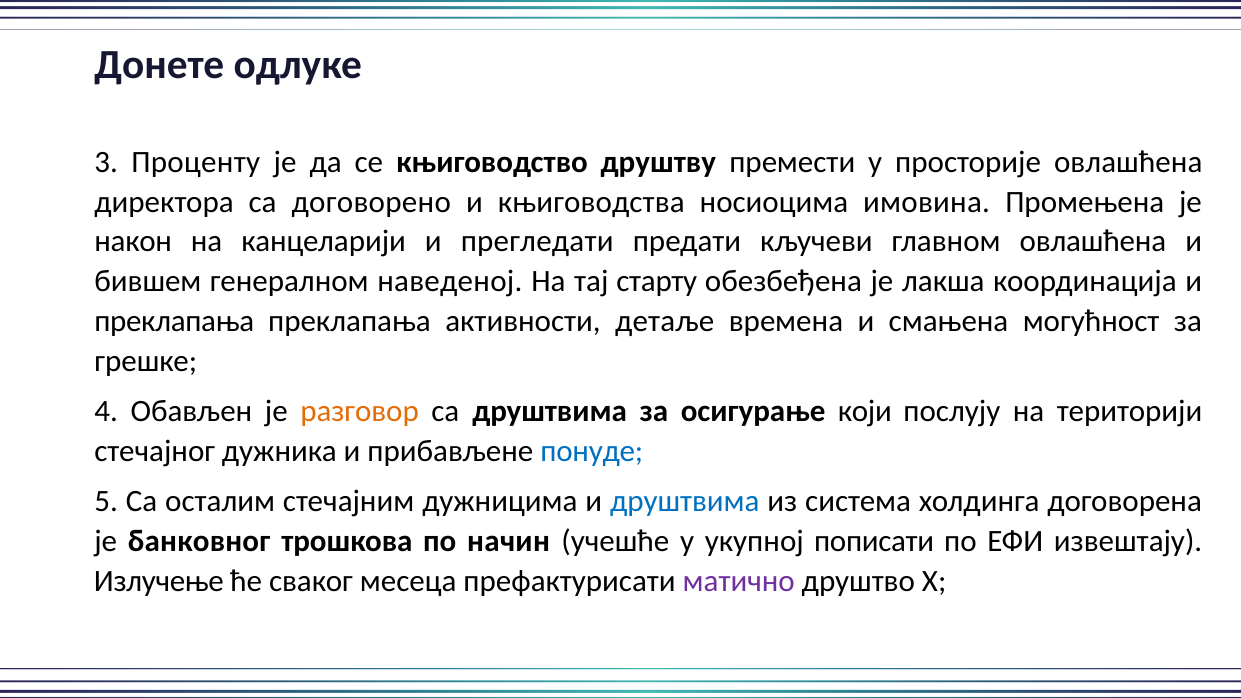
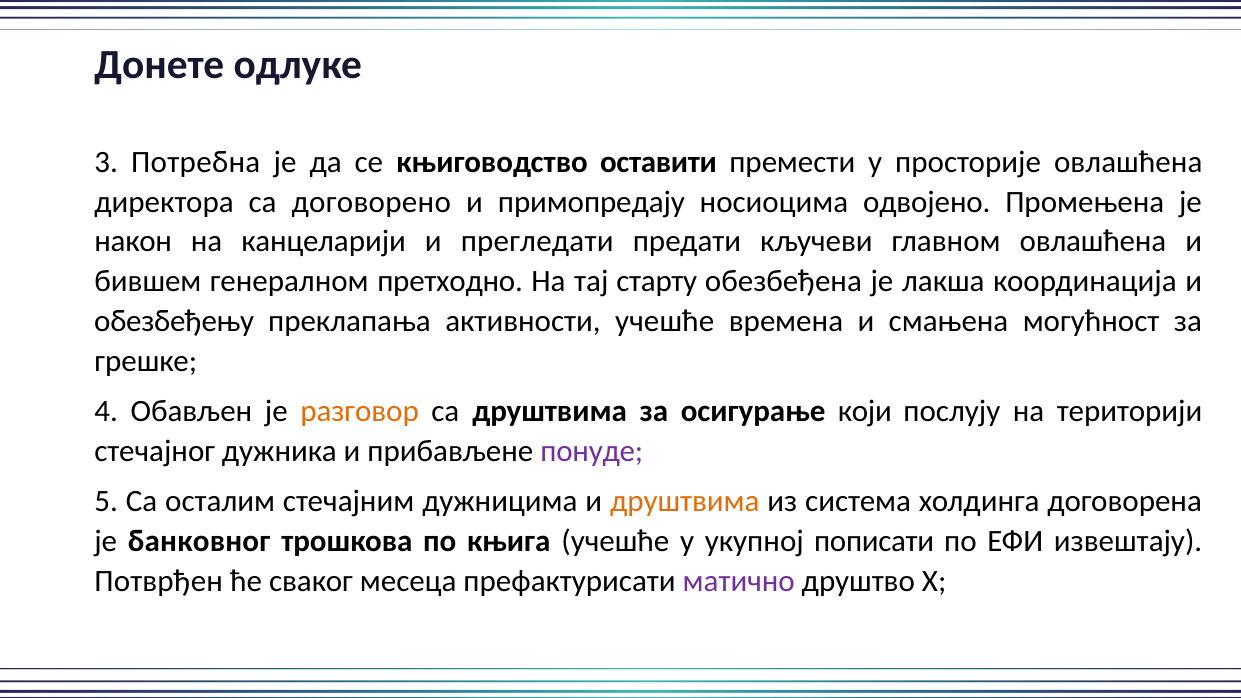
Проценту: Проценту -> Потребна (196, 162)
друштву: друштву -> оставити (659, 162)
књиговодства: књиговодства -> примопредају (591, 202)
имовина: имовина -> одвојено (927, 202)
наведеној: наведеној -> претходно (450, 282)
преклапања: преклапања -> обезбеђењу (174, 321)
активности детаље: детаље -> учешће (665, 321)
понуде colour: blue -> purple (592, 451)
друштвима colour: blue -> orange (685, 501)
начин: начин -> књига (509, 541)
Излучење: Излучење -> Потврђен (159, 581)
